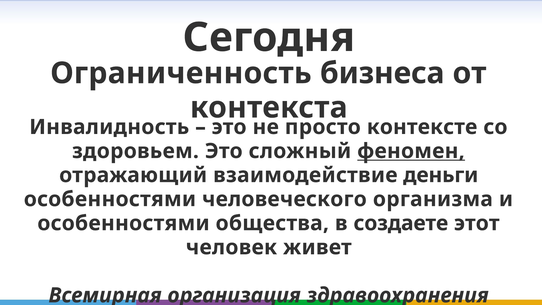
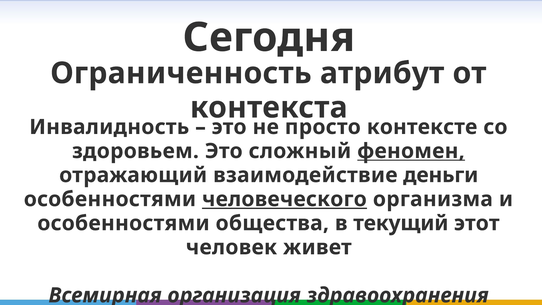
бизнеса: бизнеса -> атрибут (382, 73)
человеческого underline: none -> present (284, 199)
создаете: создаете -> текущий (401, 223)
